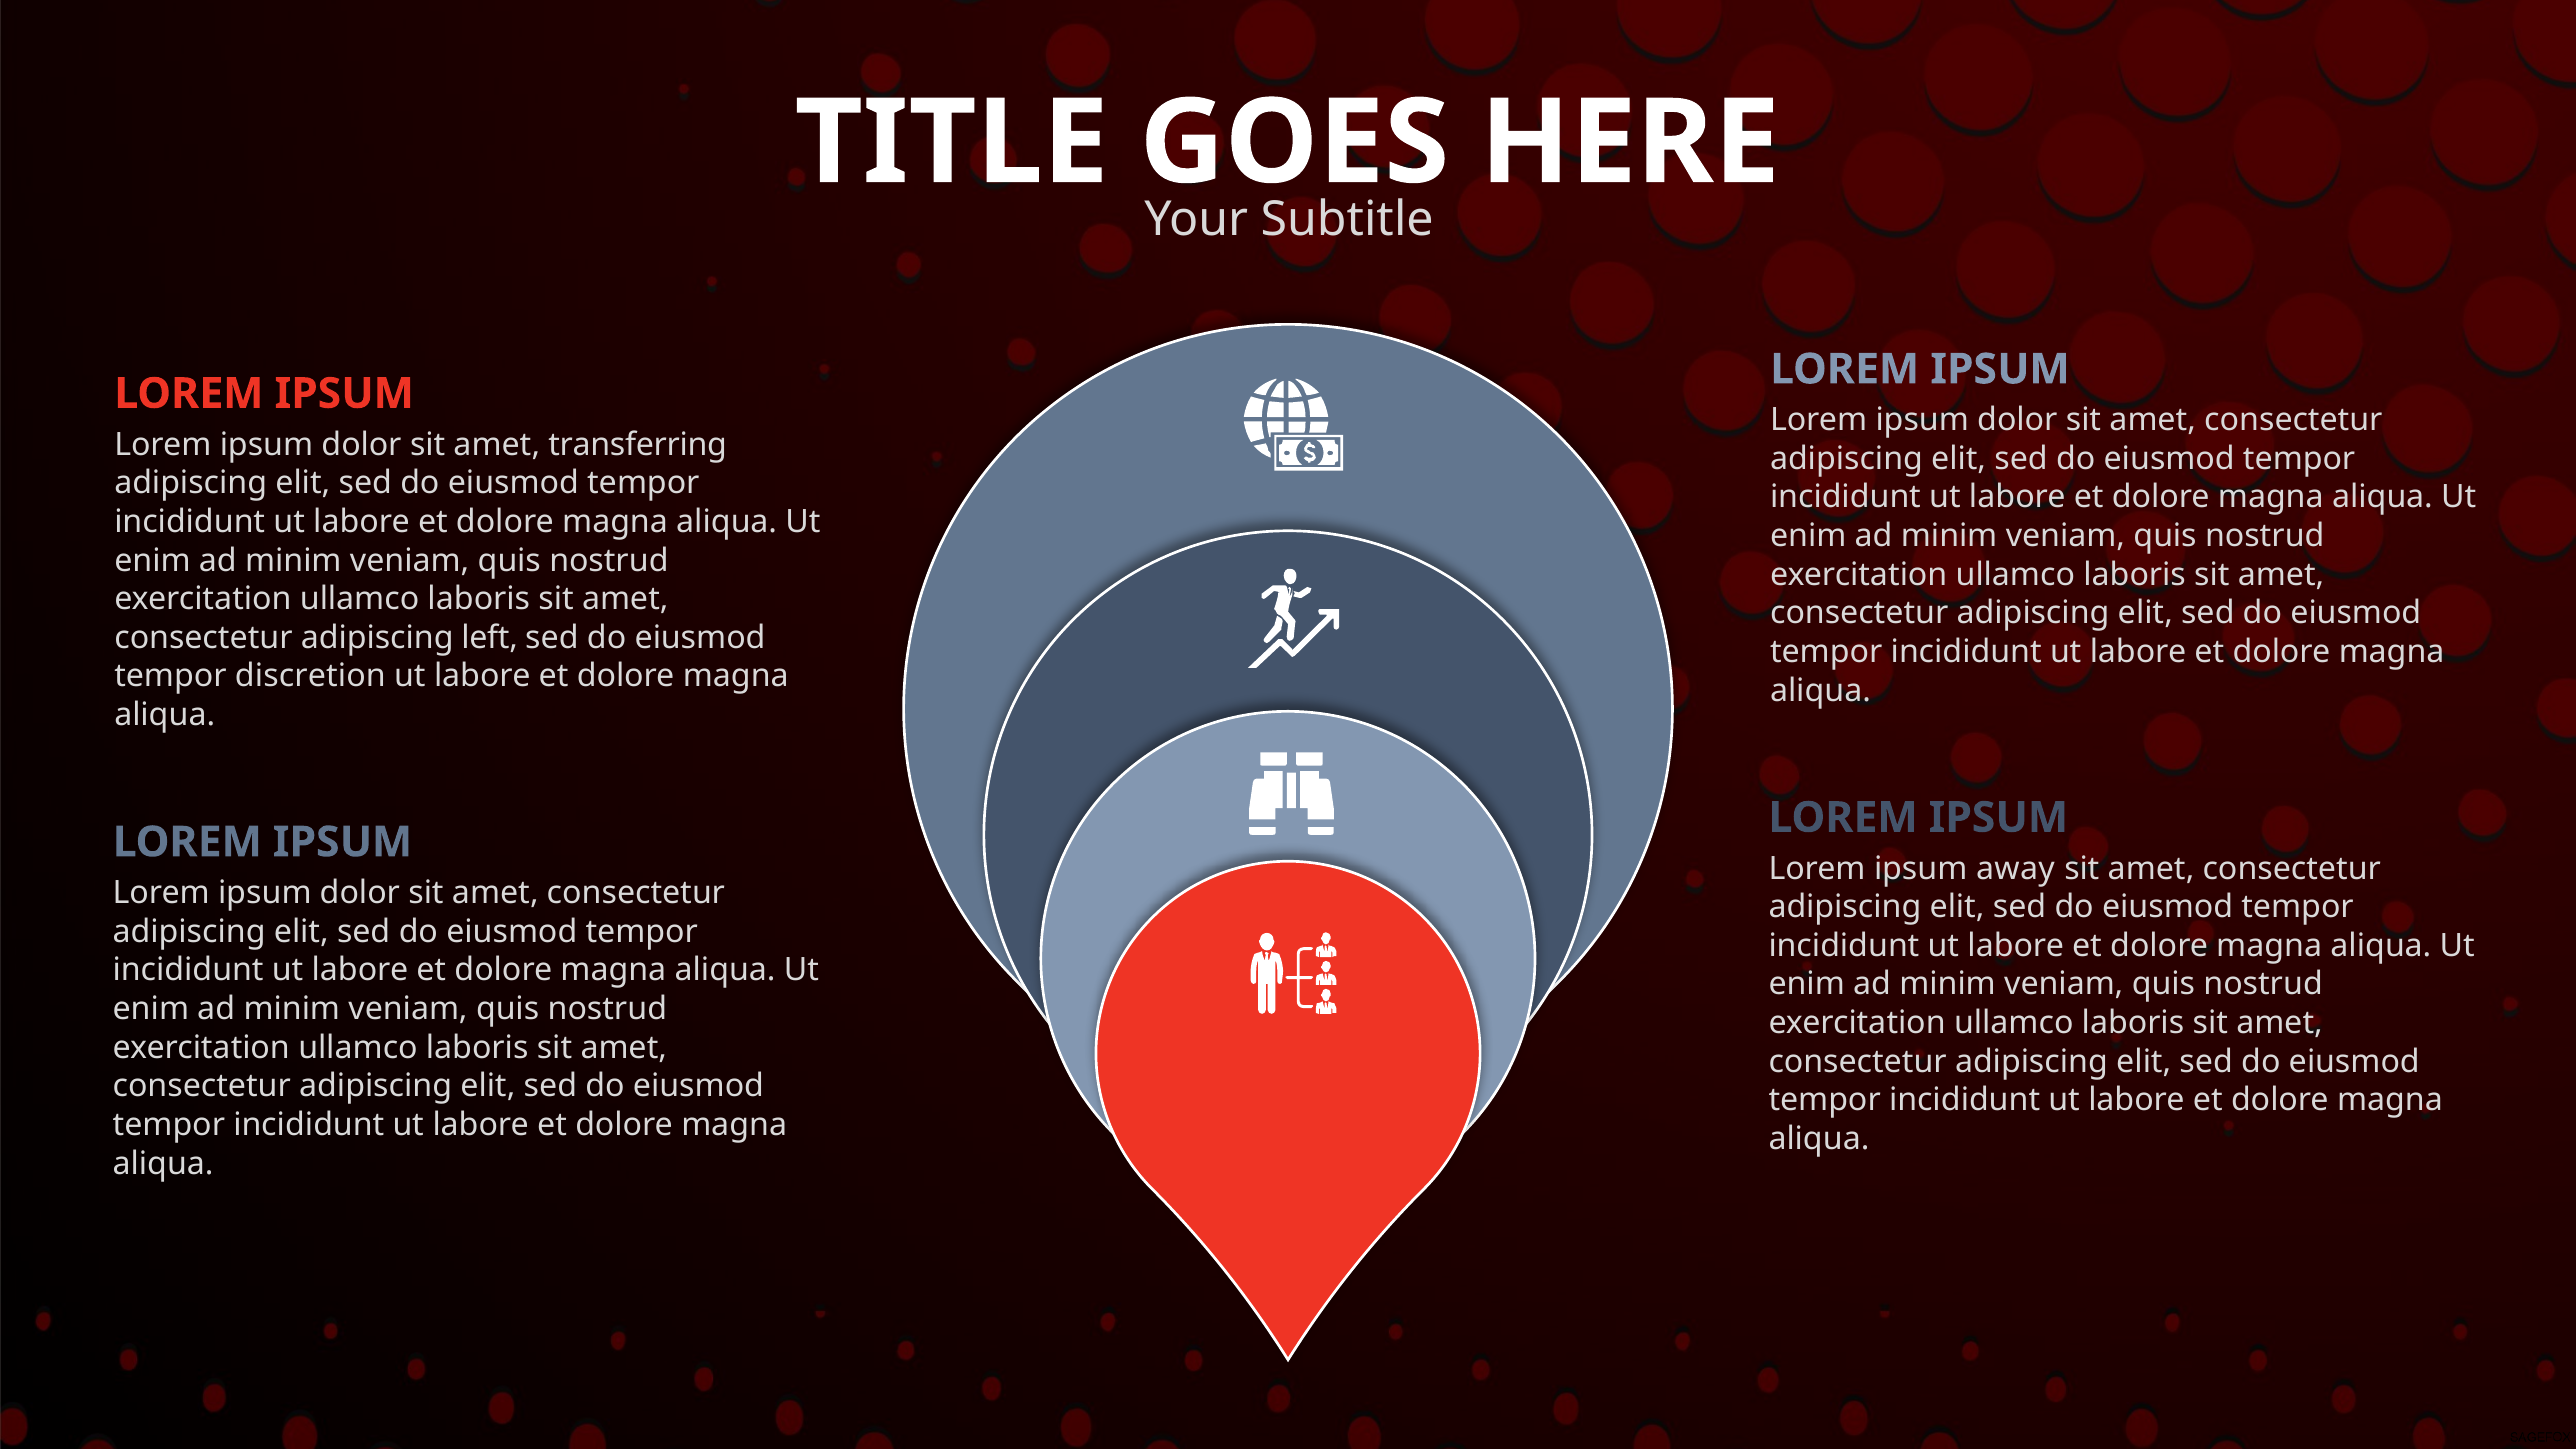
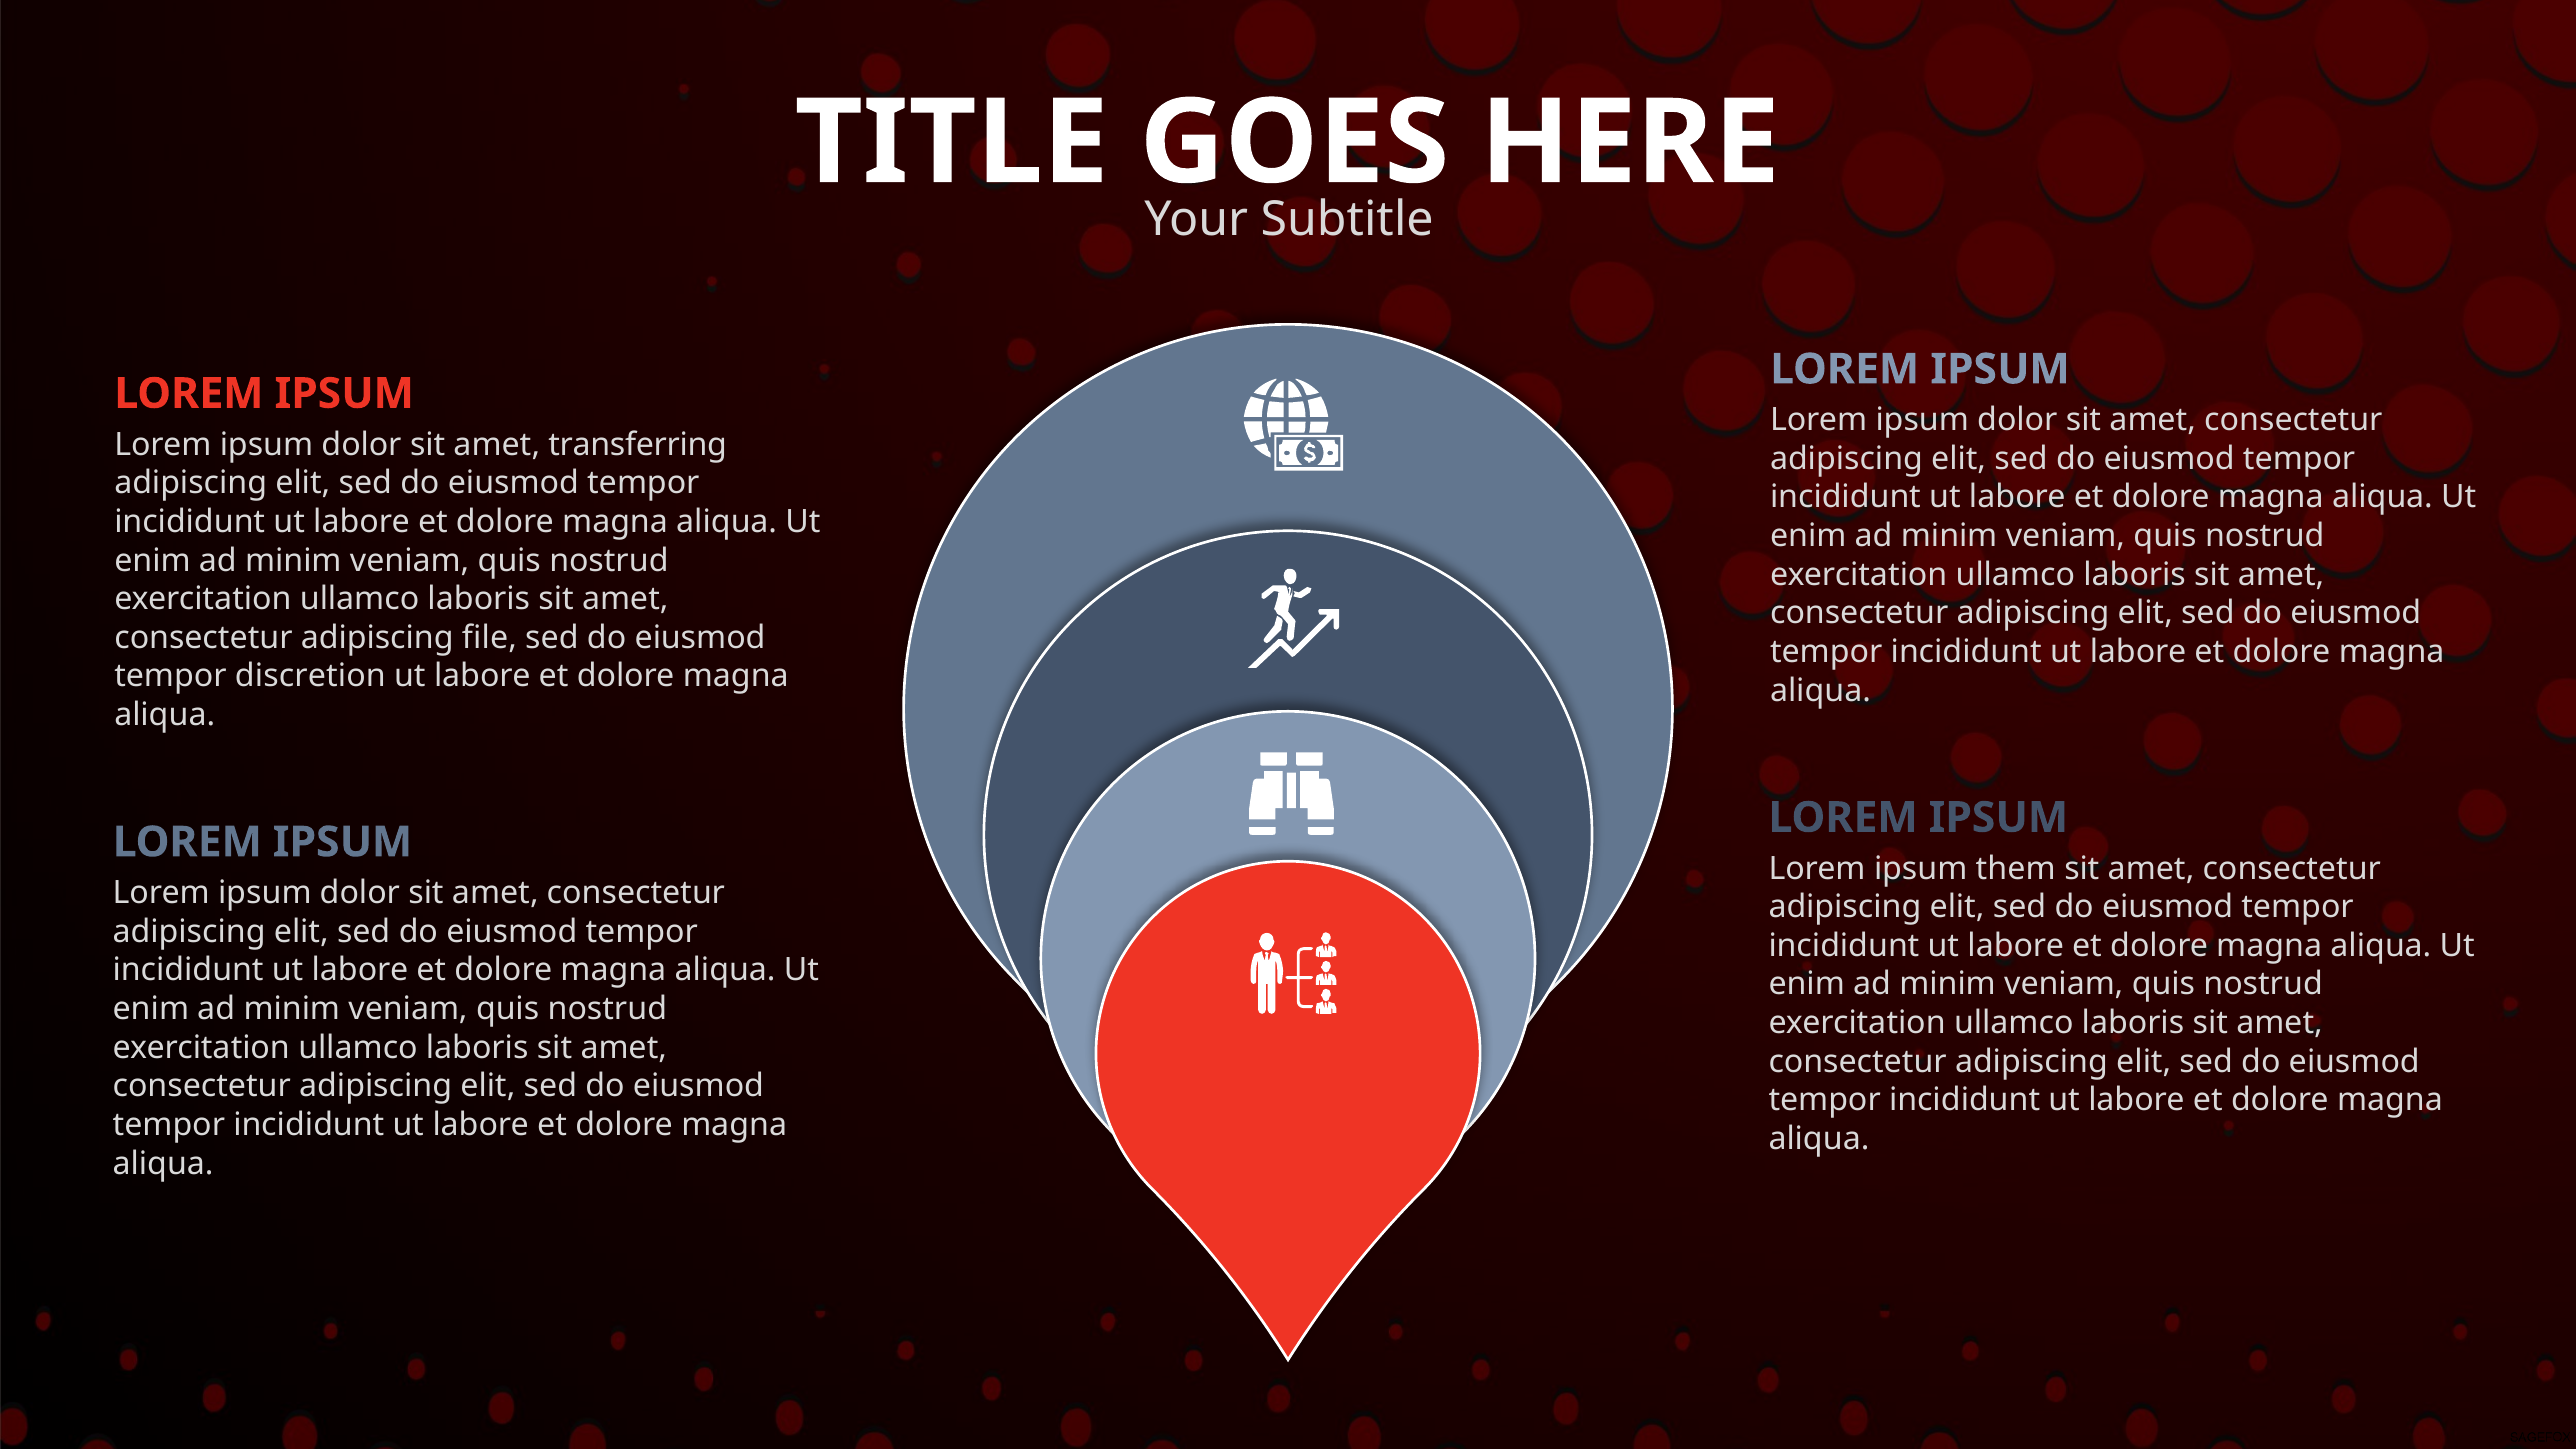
left: left -> file (489, 638)
away: away -> them (2016, 868)
